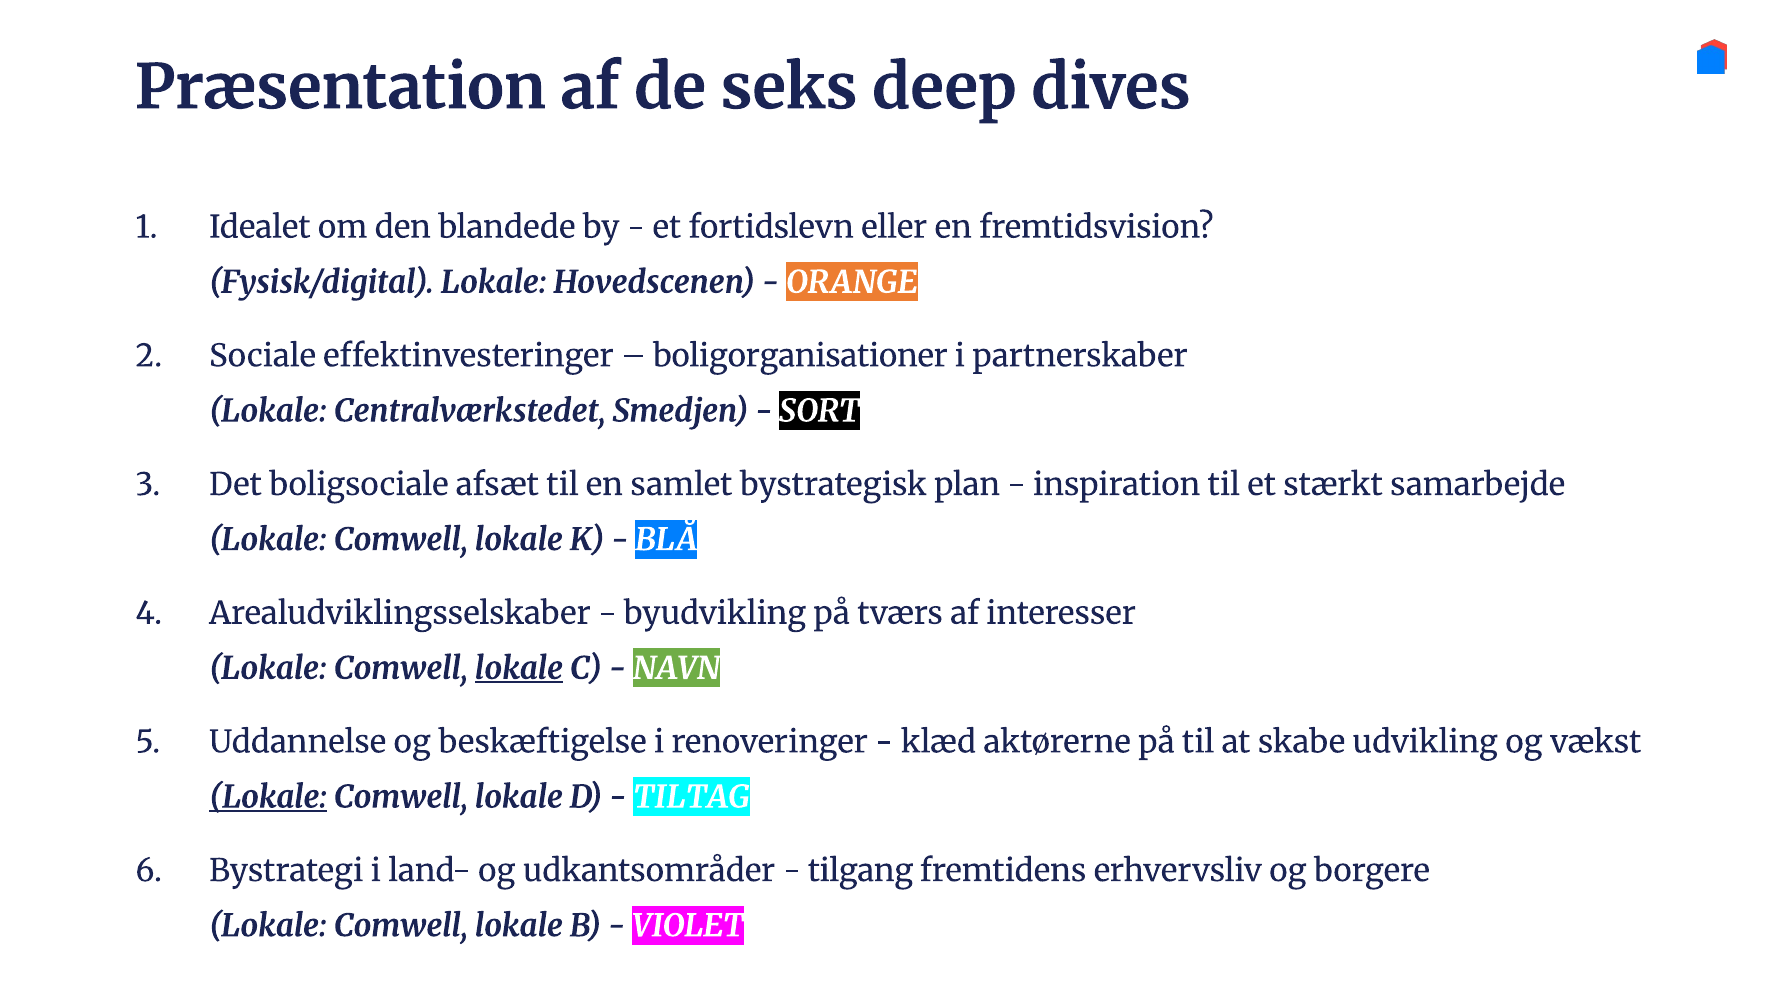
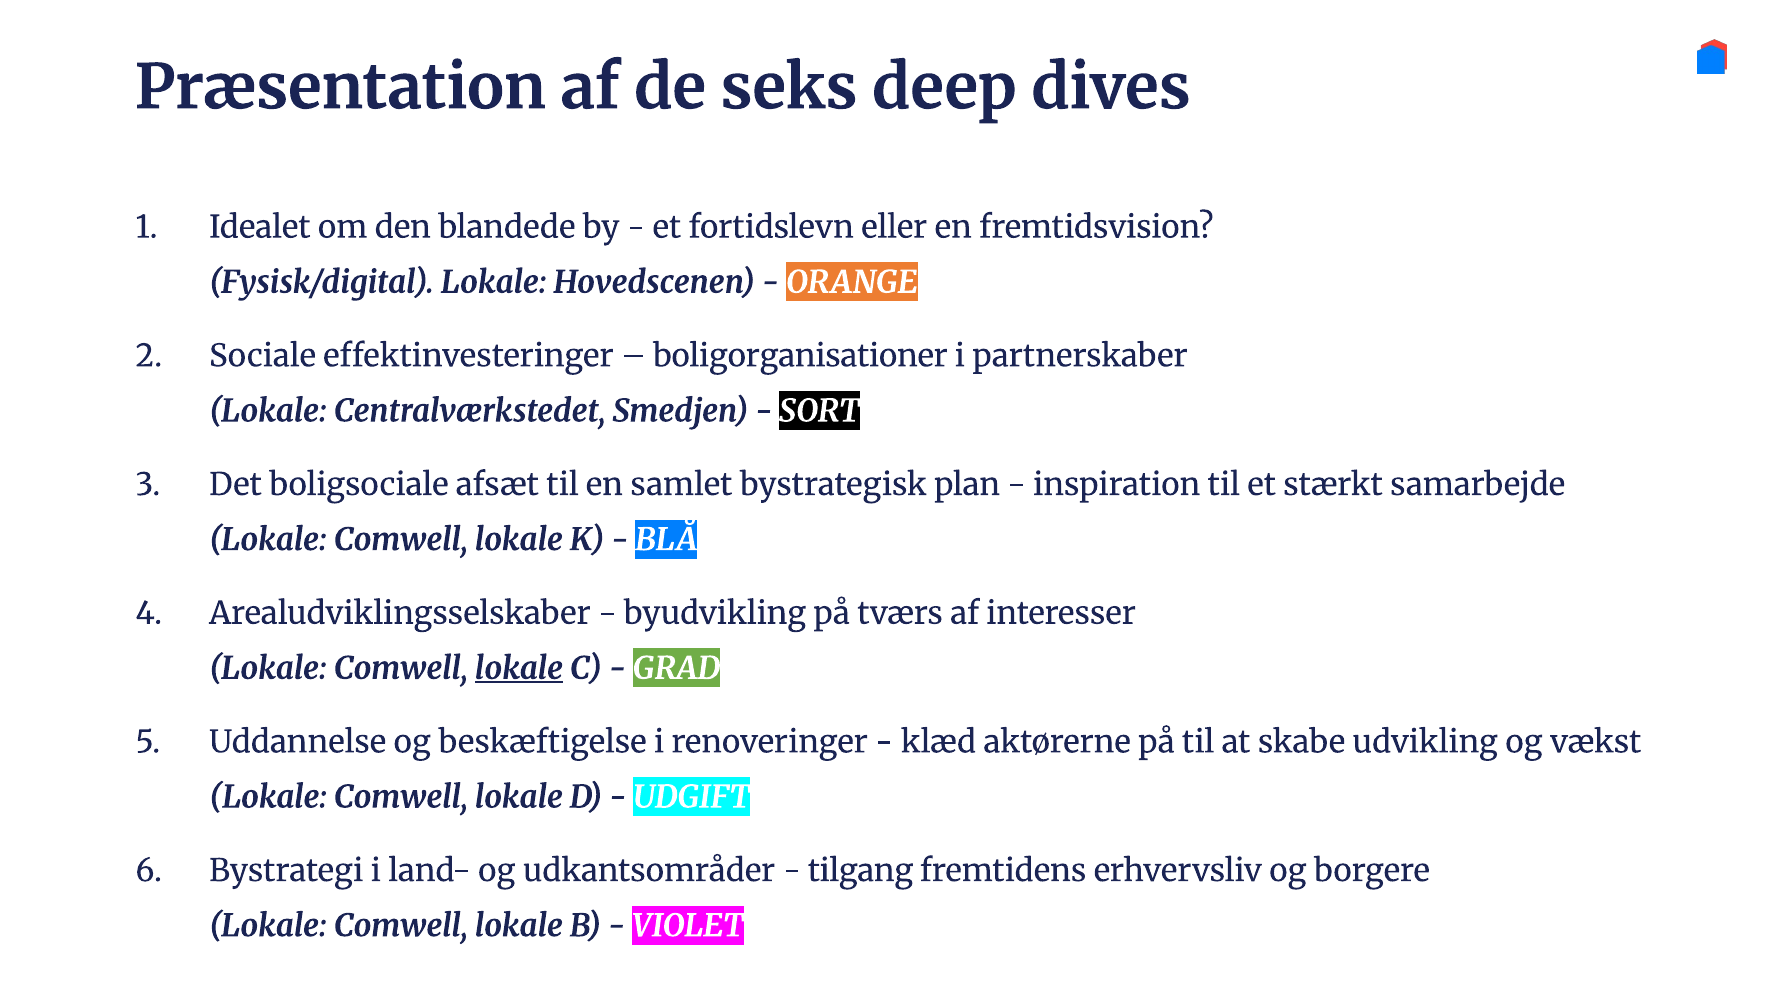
NAVN: NAVN -> GRAD (677, 668)
Lokale underline: present -> none (268, 797)
TILTAG: TILTAG -> UDGIFT (692, 797)
